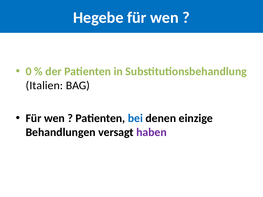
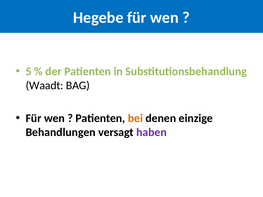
0: 0 -> 5 (29, 72)
Italien: Italien -> Waadt (45, 86)
bei colour: blue -> orange (135, 118)
